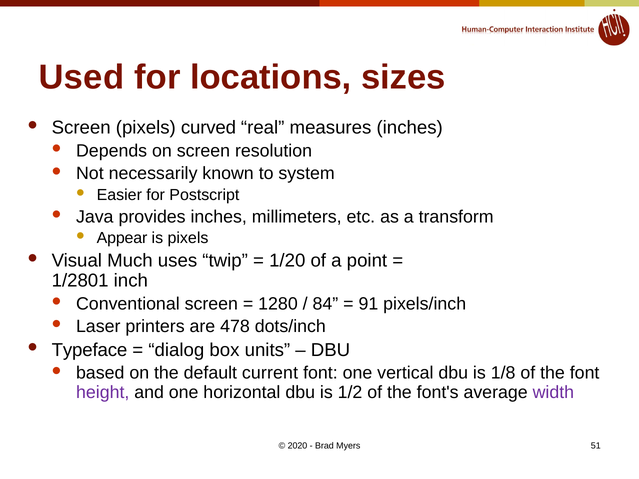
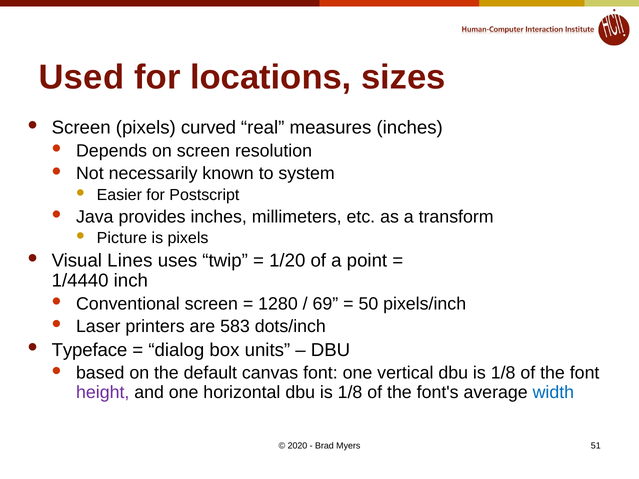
Appear: Appear -> Picture (122, 238)
Much: Much -> Lines (130, 261)
1/2801: 1/2801 -> 1/4440 (80, 281)
84: 84 -> 69 (325, 304)
91: 91 -> 50 (368, 304)
478: 478 -> 583 (235, 327)
current: current -> canvas (270, 373)
horizontal dbu is 1/2: 1/2 -> 1/8 (350, 392)
width colour: purple -> blue (553, 392)
